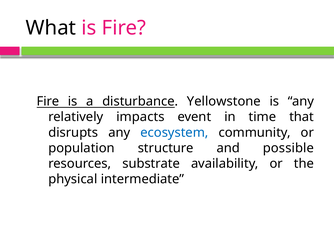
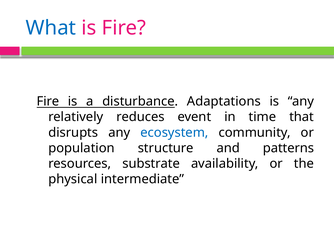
What colour: black -> blue (51, 28)
Yellowstone: Yellowstone -> Adaptations (224, 102)
impacts: impacts -> reduces (140, 117)
possible: possible -> patterns (288, 148)
